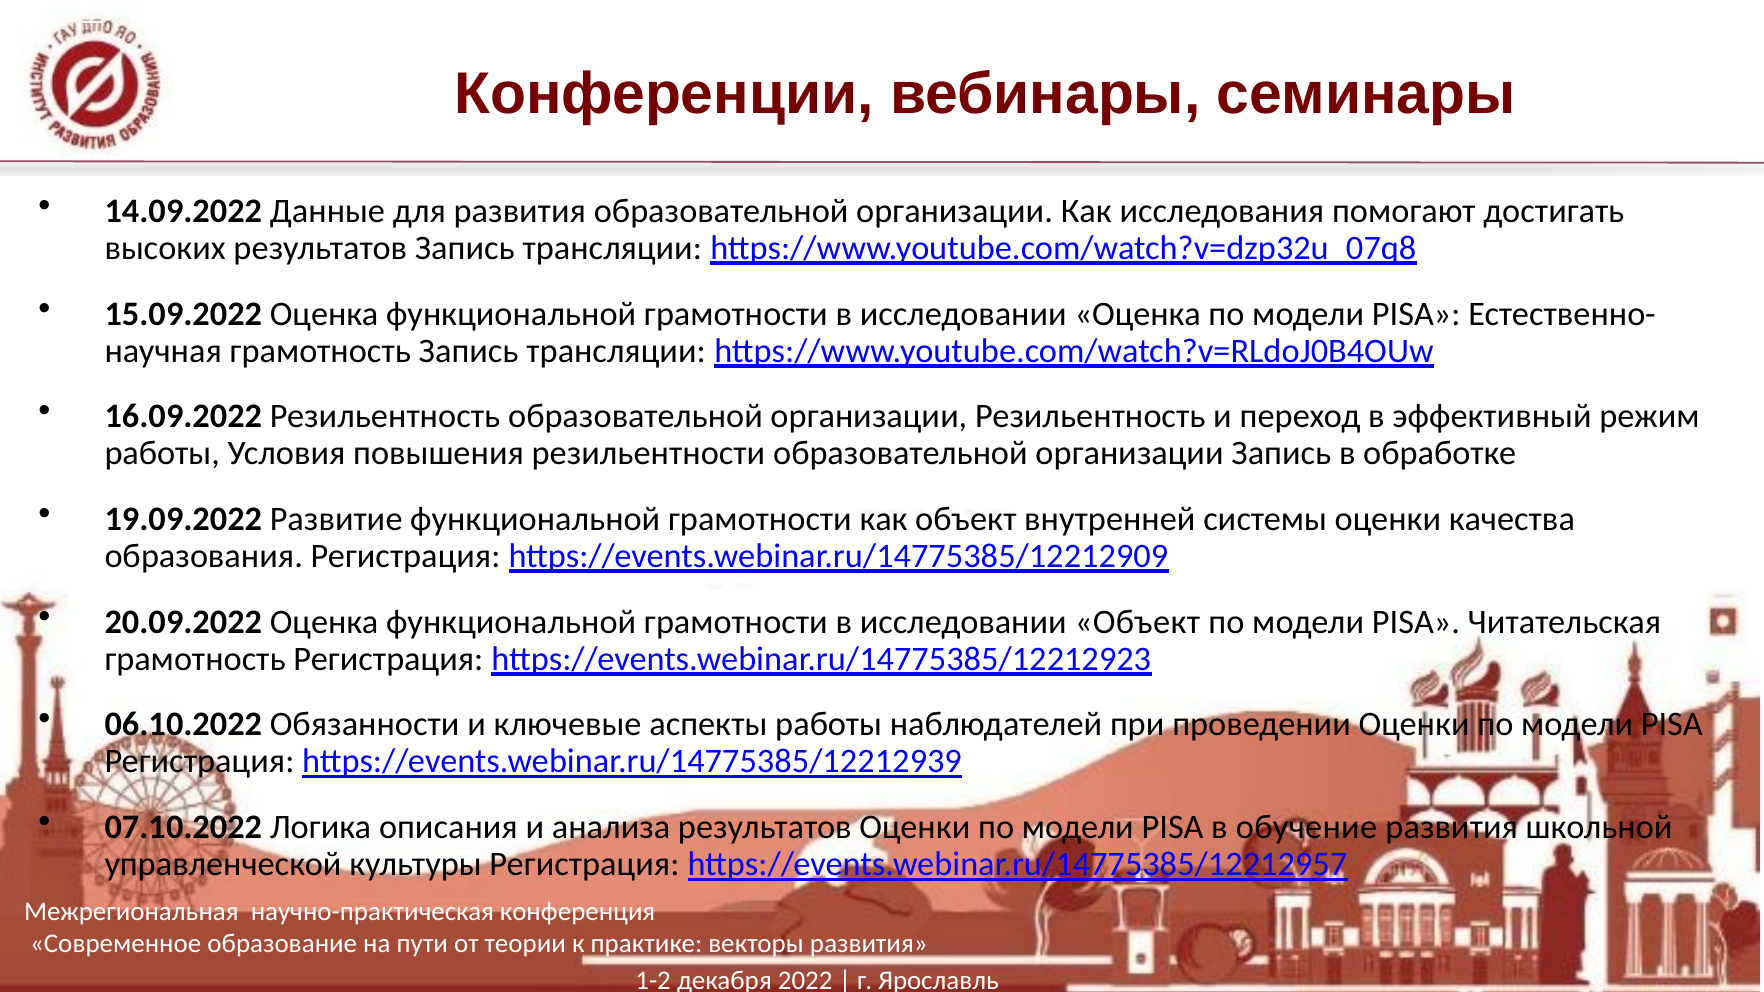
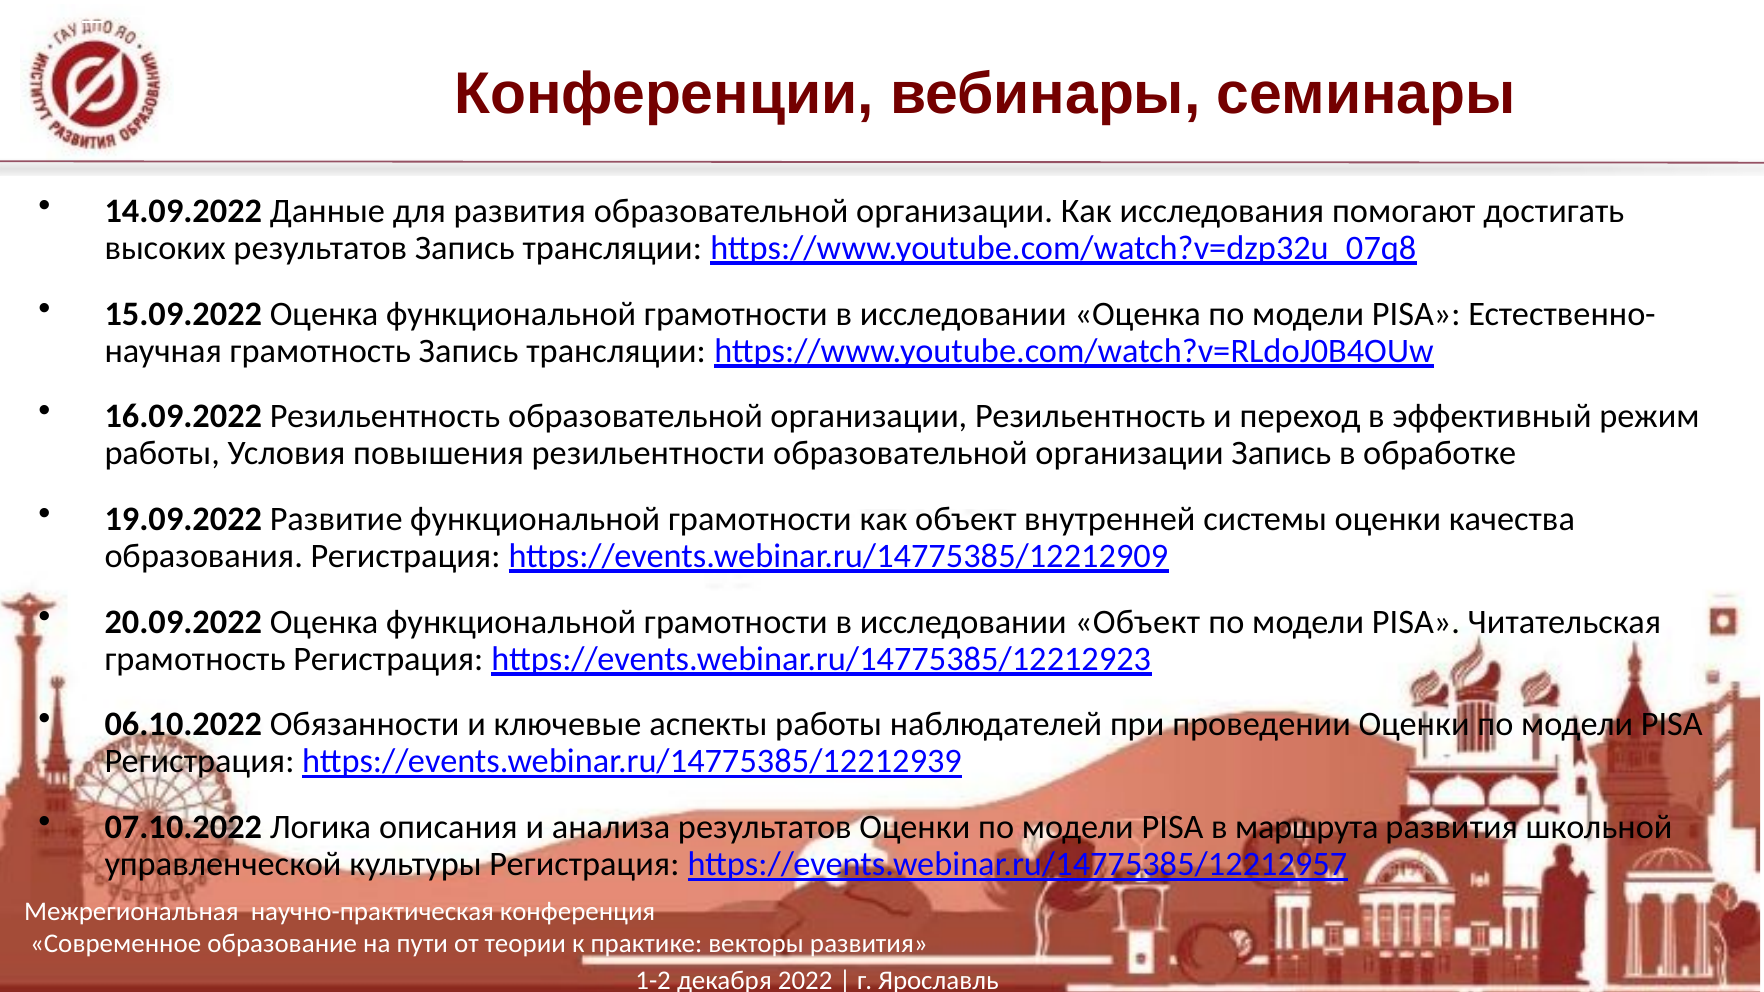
обучение: обучение -> маршрута (1307, 828)
